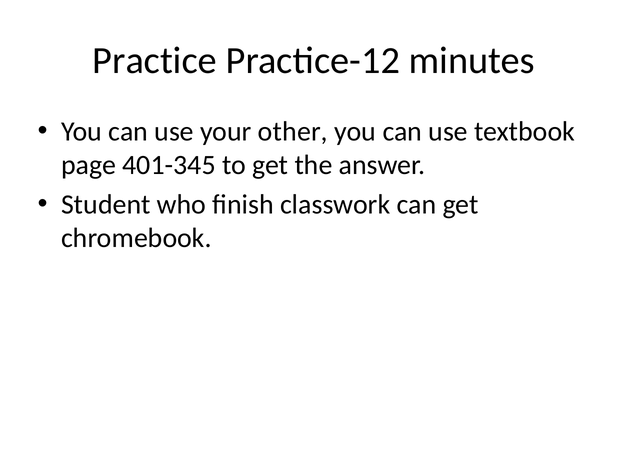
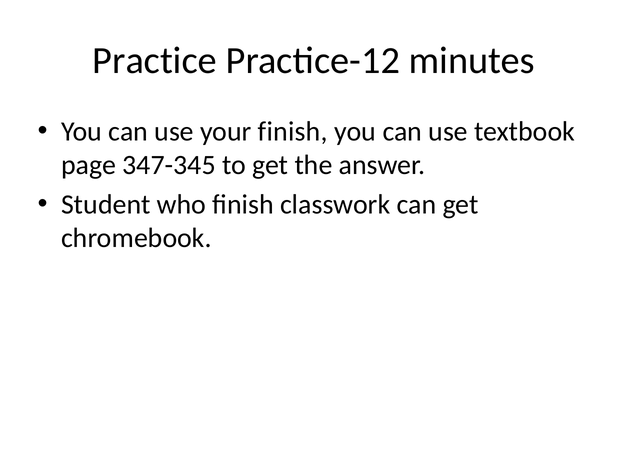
your other: other -> finish (293, 132)
401-345: 401-345 -> 347-345 (169, 165)
